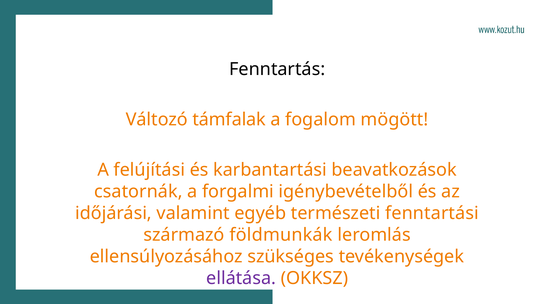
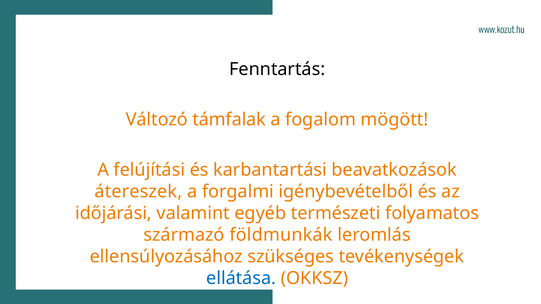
csatornák: csatornák -> átereszek (138, 192)
fenntartási: fenntartási -> folyamatos (432, 213)
ellátása colour: purple -> blue (241, 278)
